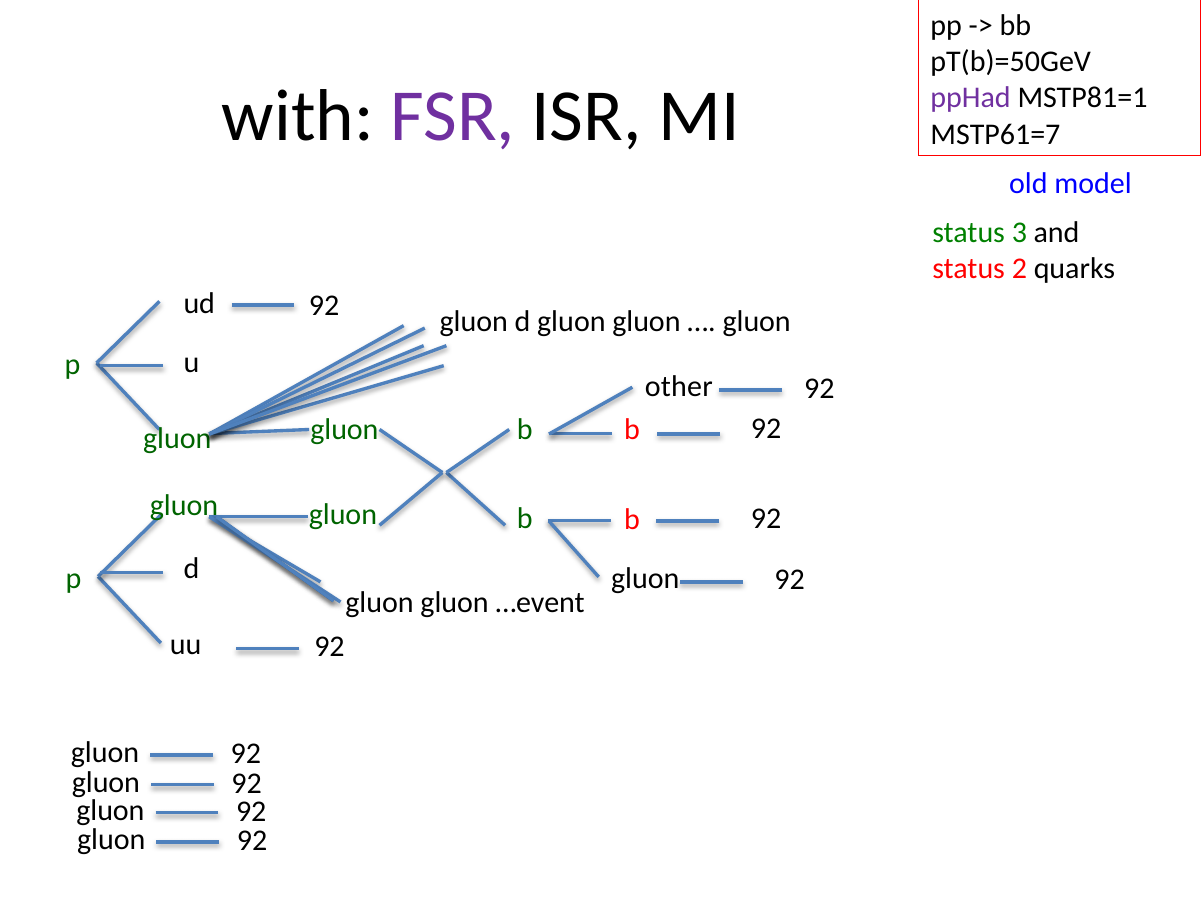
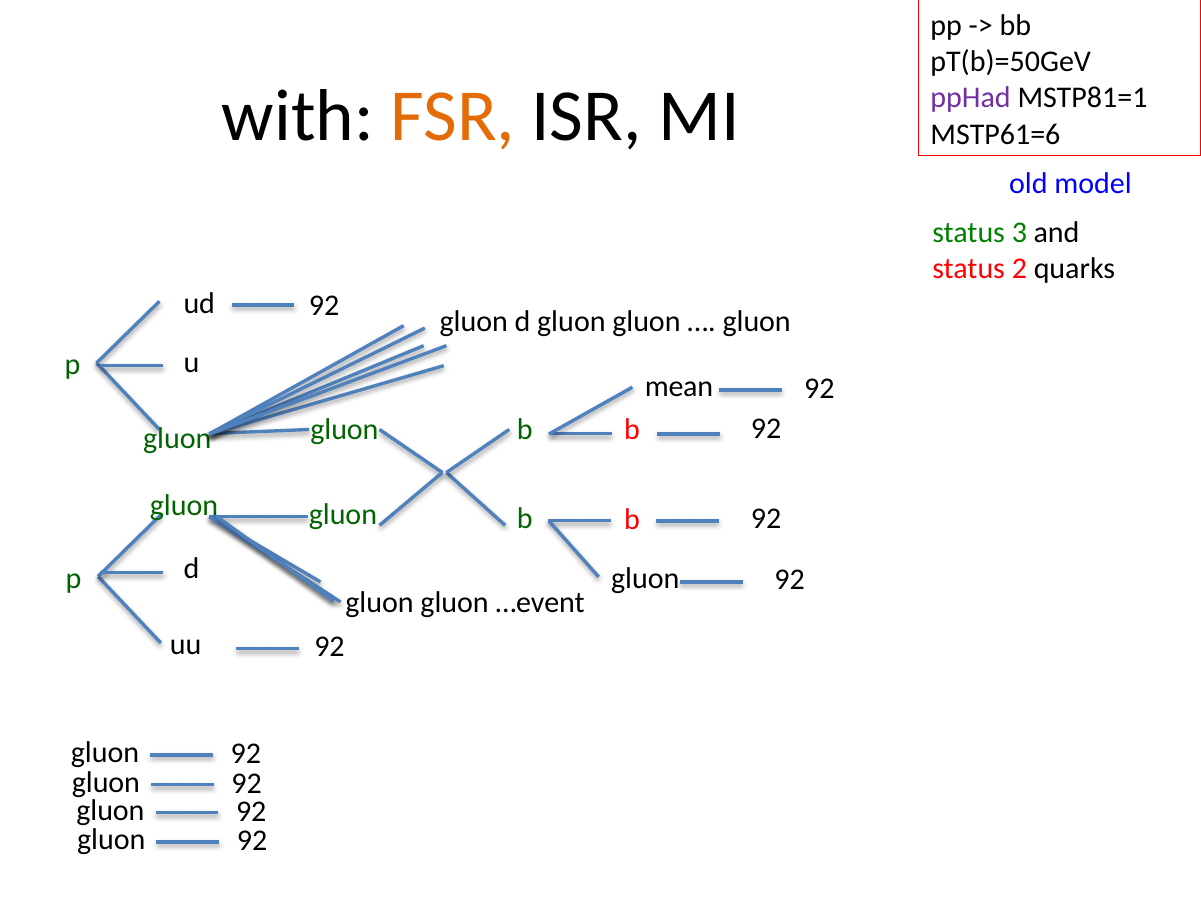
FSR colour: purple -> orange (453, 116)
MSTP61=7: MSTP61=7 -> MSTP61=6 (995, 134)
other: other -> mean (679, 386)
